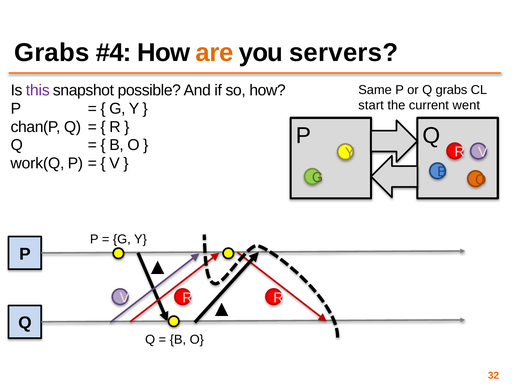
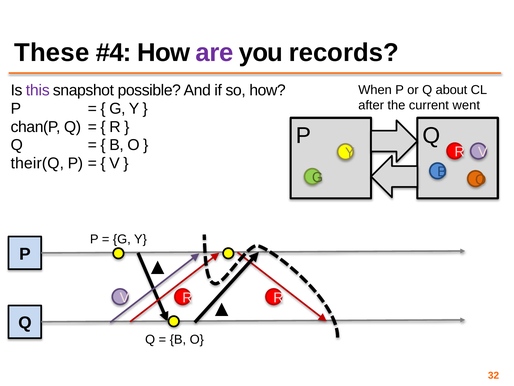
Grabs: Grabs -> These (52, 53)
are colour: orange -> purple (215, 53)
servers: servers -> records (344, 53)
Same: Same -> When (375, 90)
Q grabs: grabs -> about (451, 90)
start: start -> after (371, 105)
work(Q: work(Q -> their(Q (37, 163)
